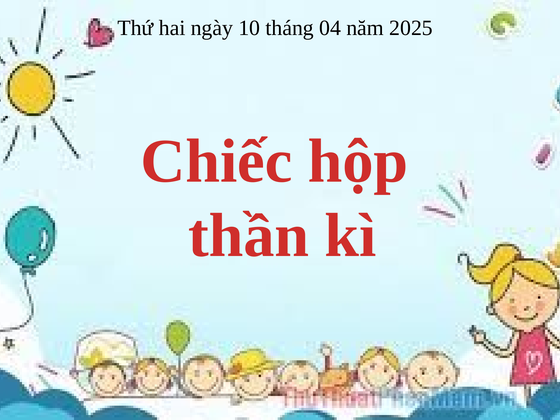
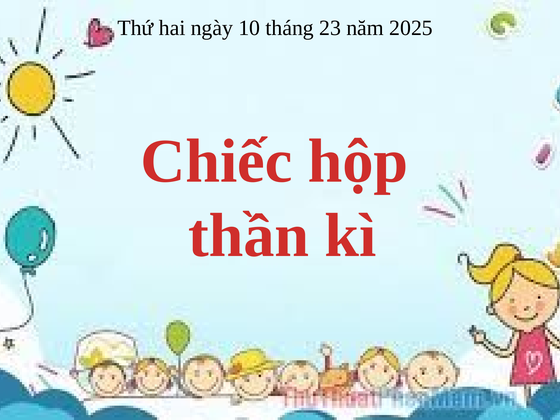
04: 04 -> 23 (330, 28)
